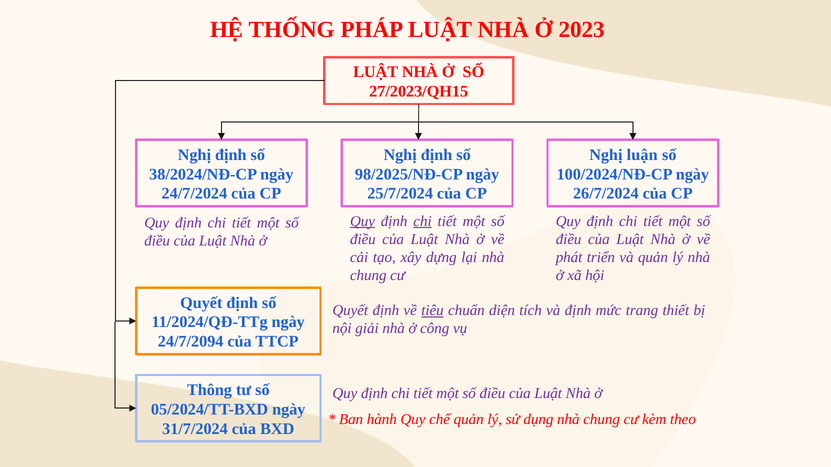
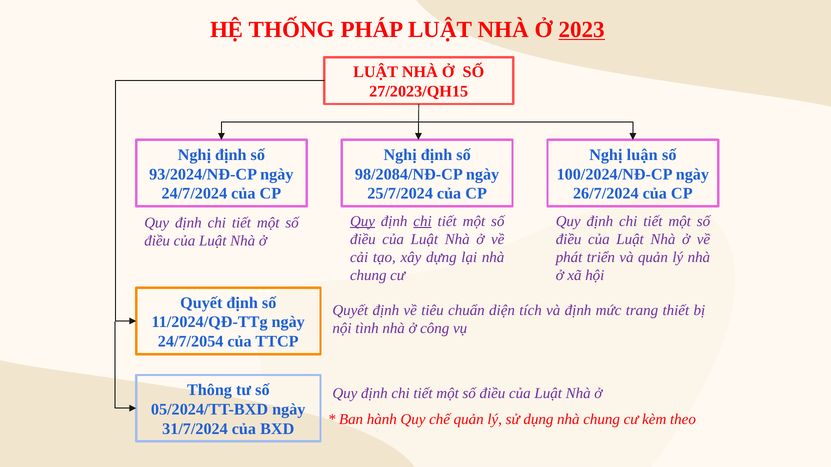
2023 underline: none -> present (582, 30)
38/2024/NĐ-CP: 38/2024/NĐ-CP -> 93/2024/NĐ-CP (203, 174)
98/2025/NĐ-CP: 98/2025/NĐ-CP -> 98/2084/NĐ-CP (409, 174)
tiêu underline: present -> none (433, 311)
giải: giải -> tình (367, 329)
24/7/2094: 24/7/2094 -> 24/7/2054 (191, 342)
